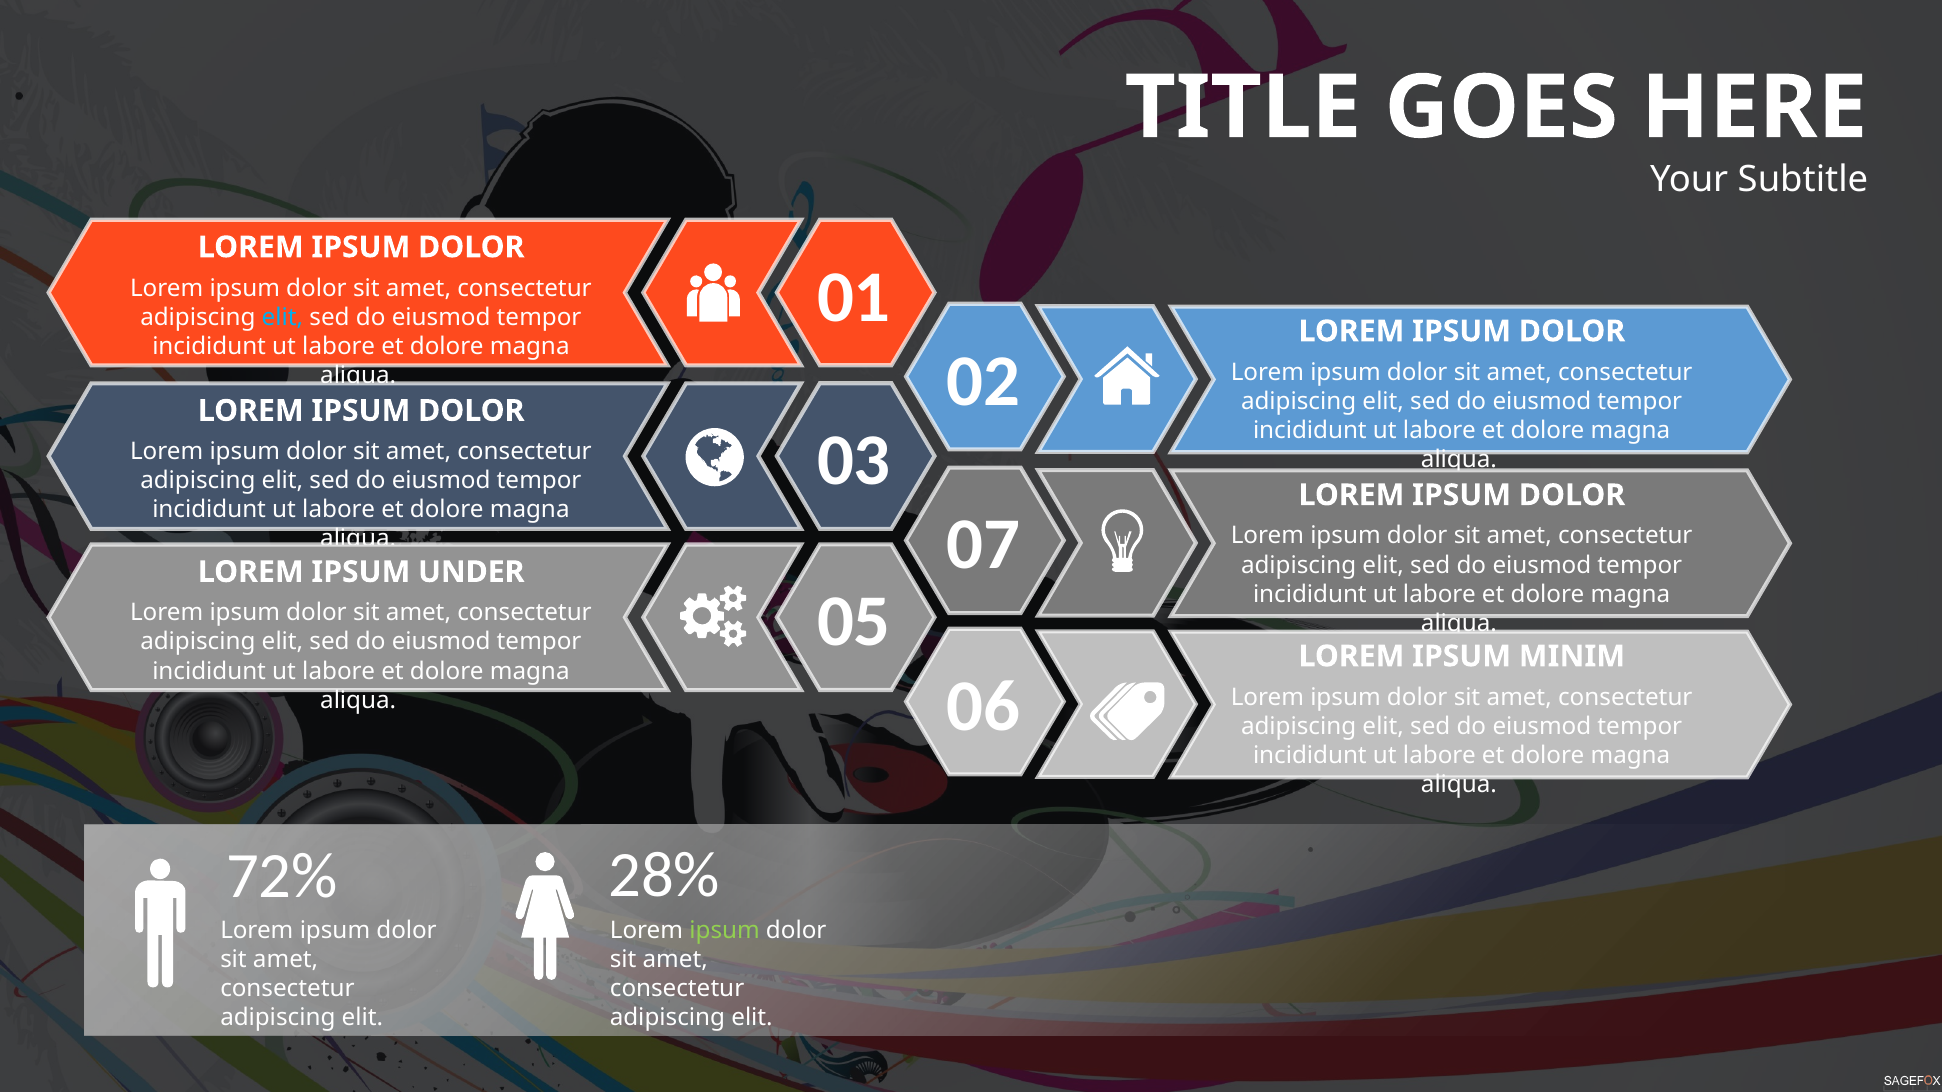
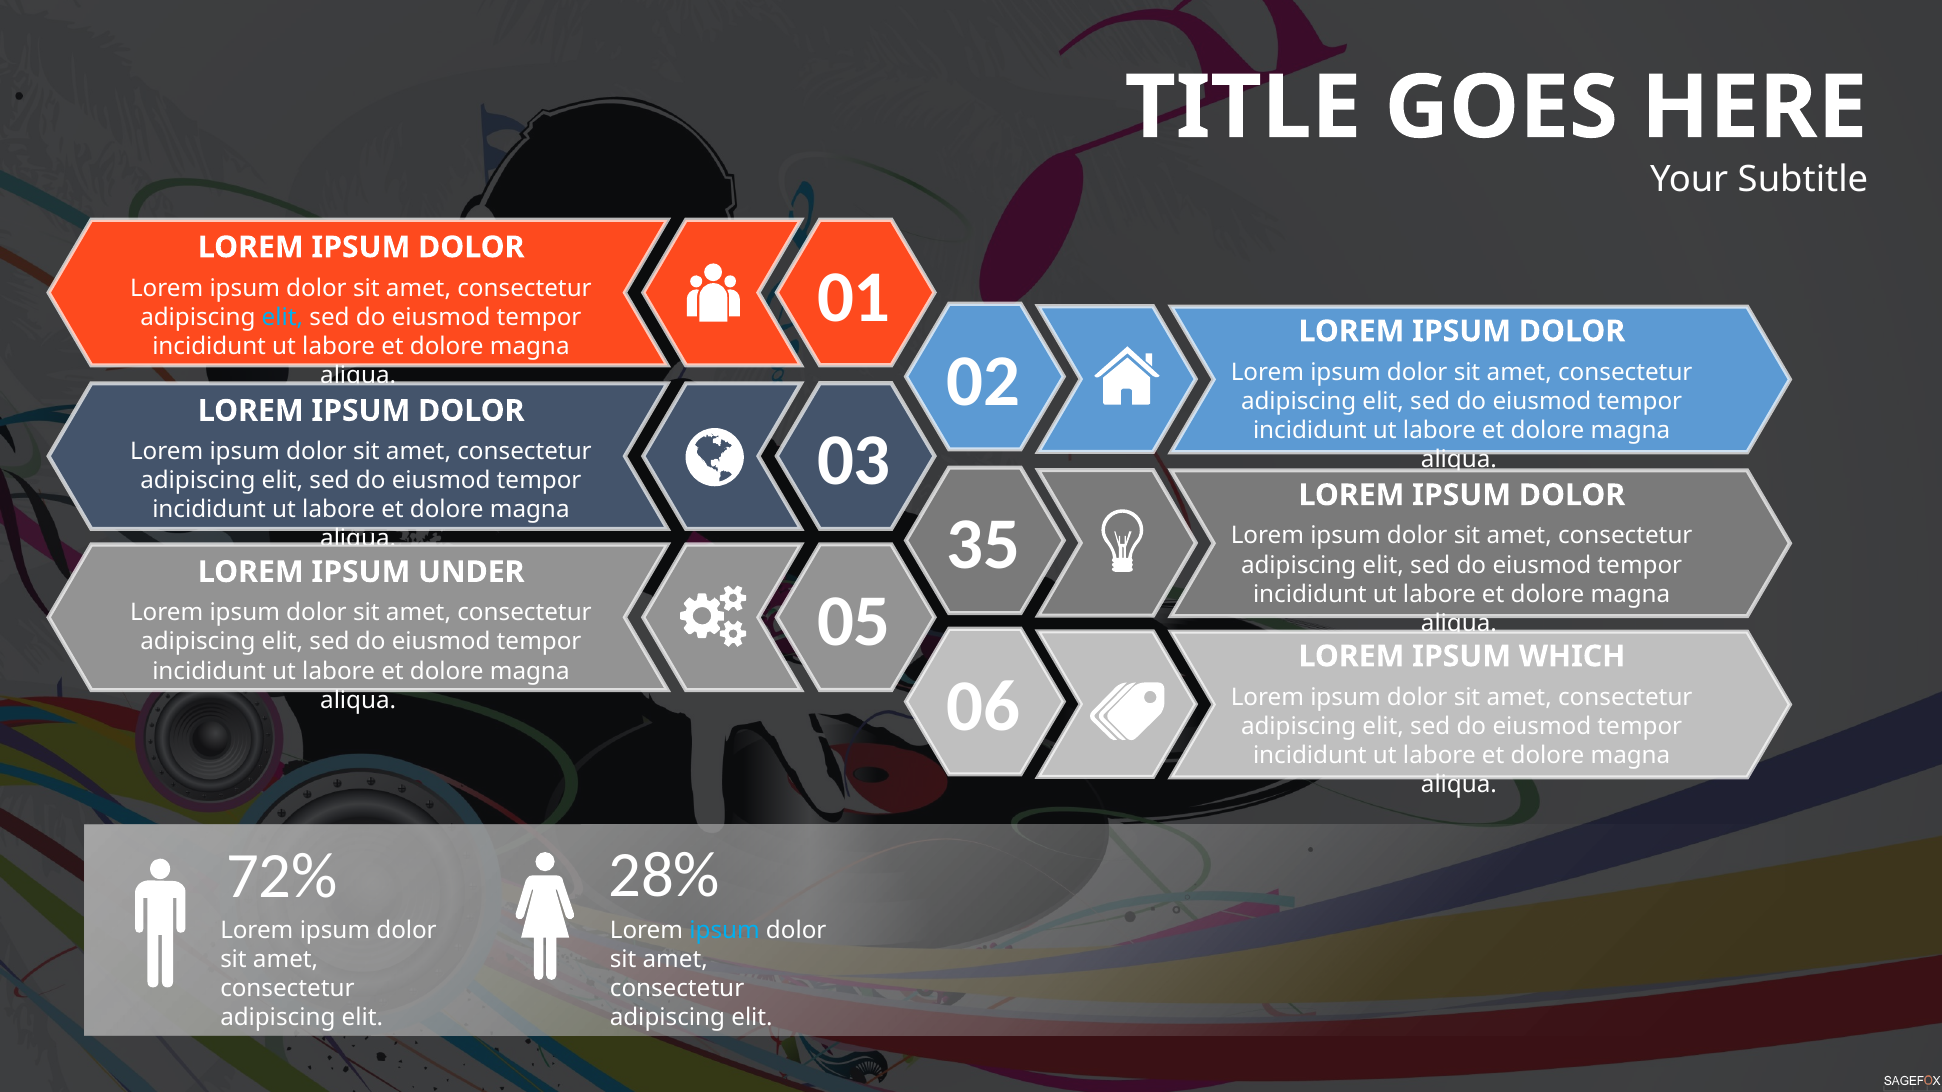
07: 07 -> 35 (983, 545)
MINIM: MINIM -> WHICH (1572, 657)
ipsum colour: light green -> light blue (725, 931)
